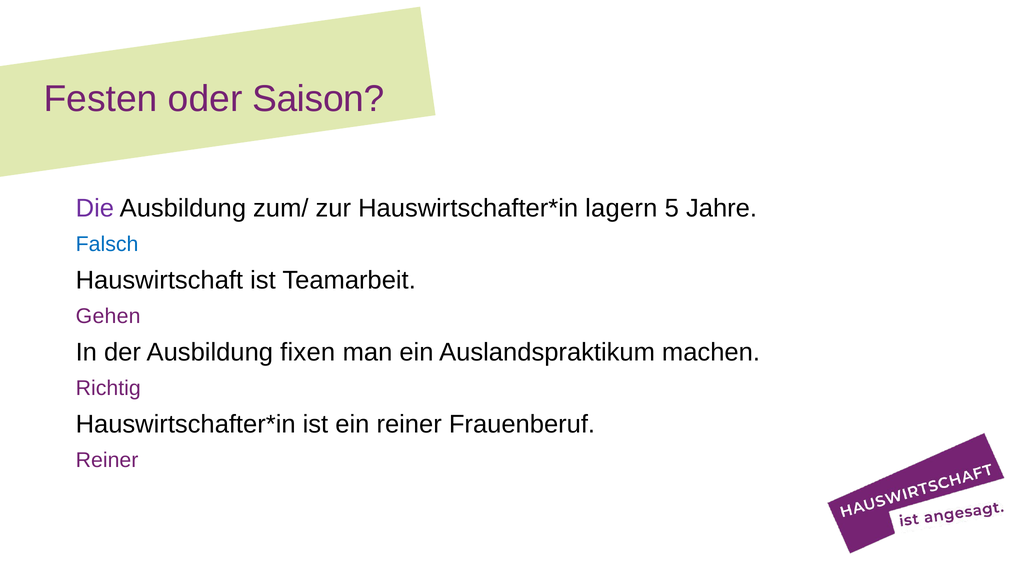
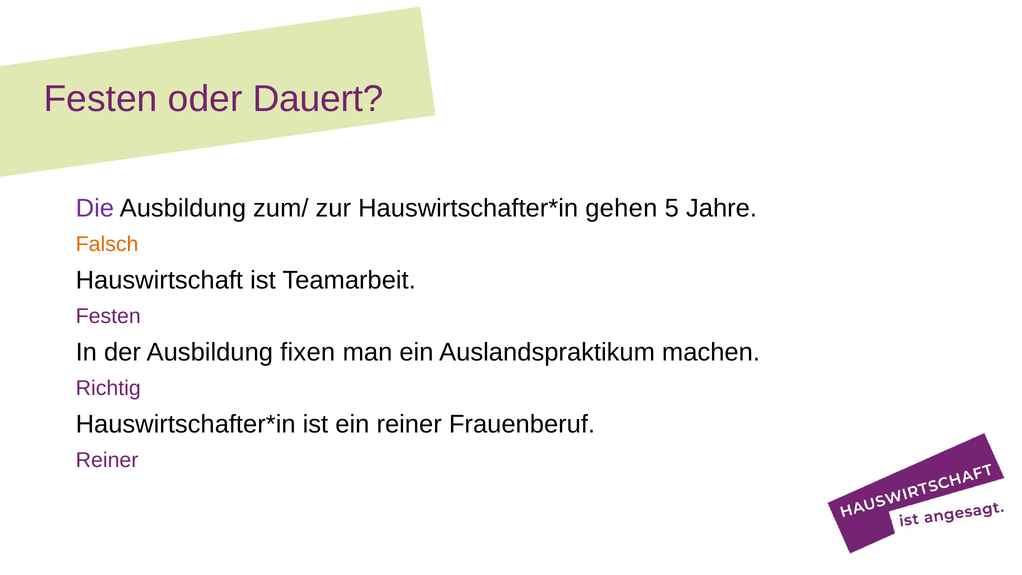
Saison: Saison -> Dauert (318, 99)
lagern: lagern -> gehen (621, 208)
Falsch colour: blue -> orange (107, 244)
Gehen: Gehen -> Festen (108, 316)
